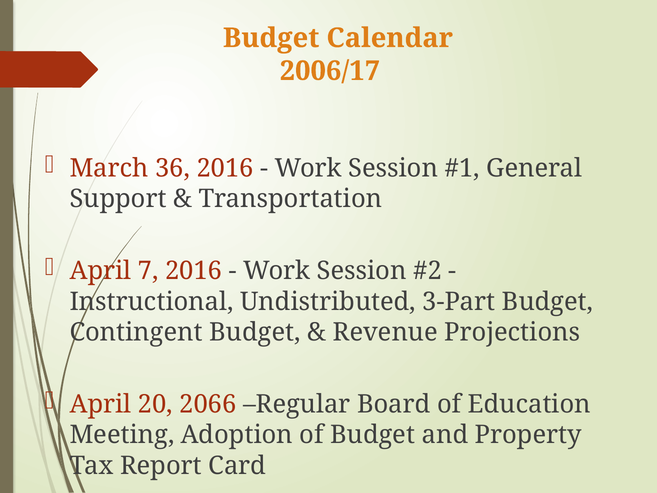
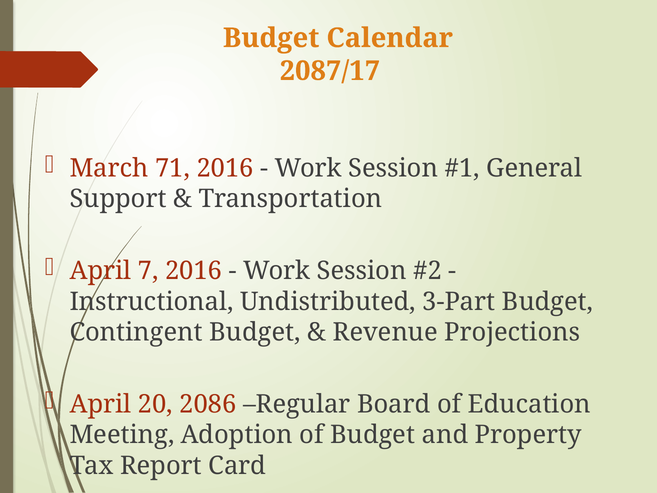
2006/17: 2006/17 -> 2087/17 (330, 71)
36: 36 -> 71 (173, 168)
2066: 2066 -> 2086 (208, 404)
